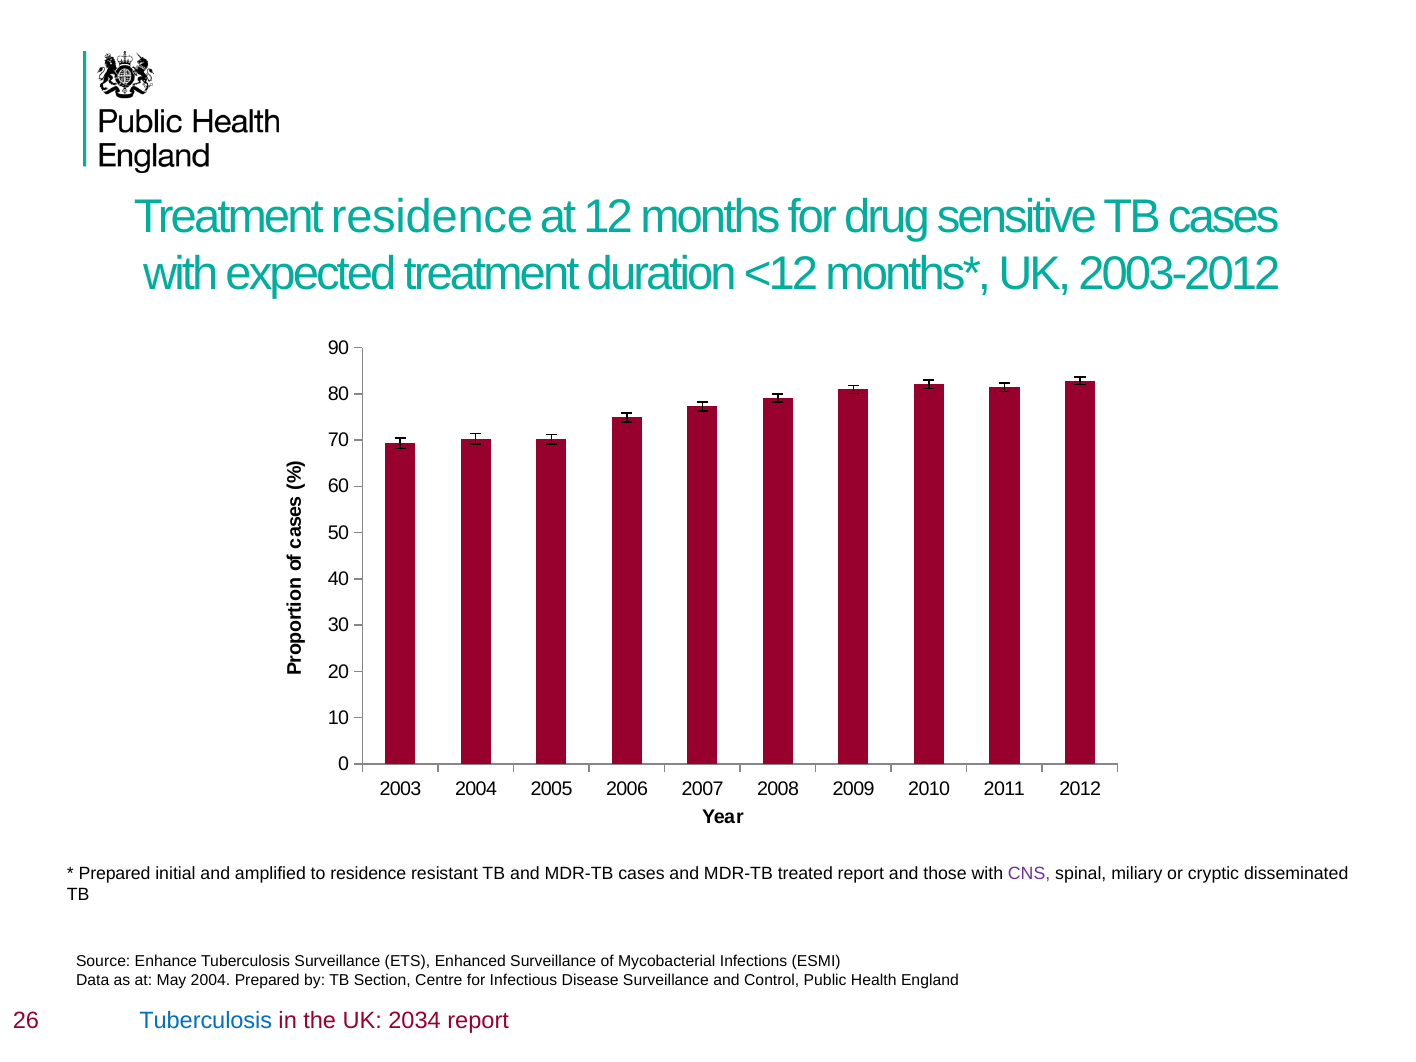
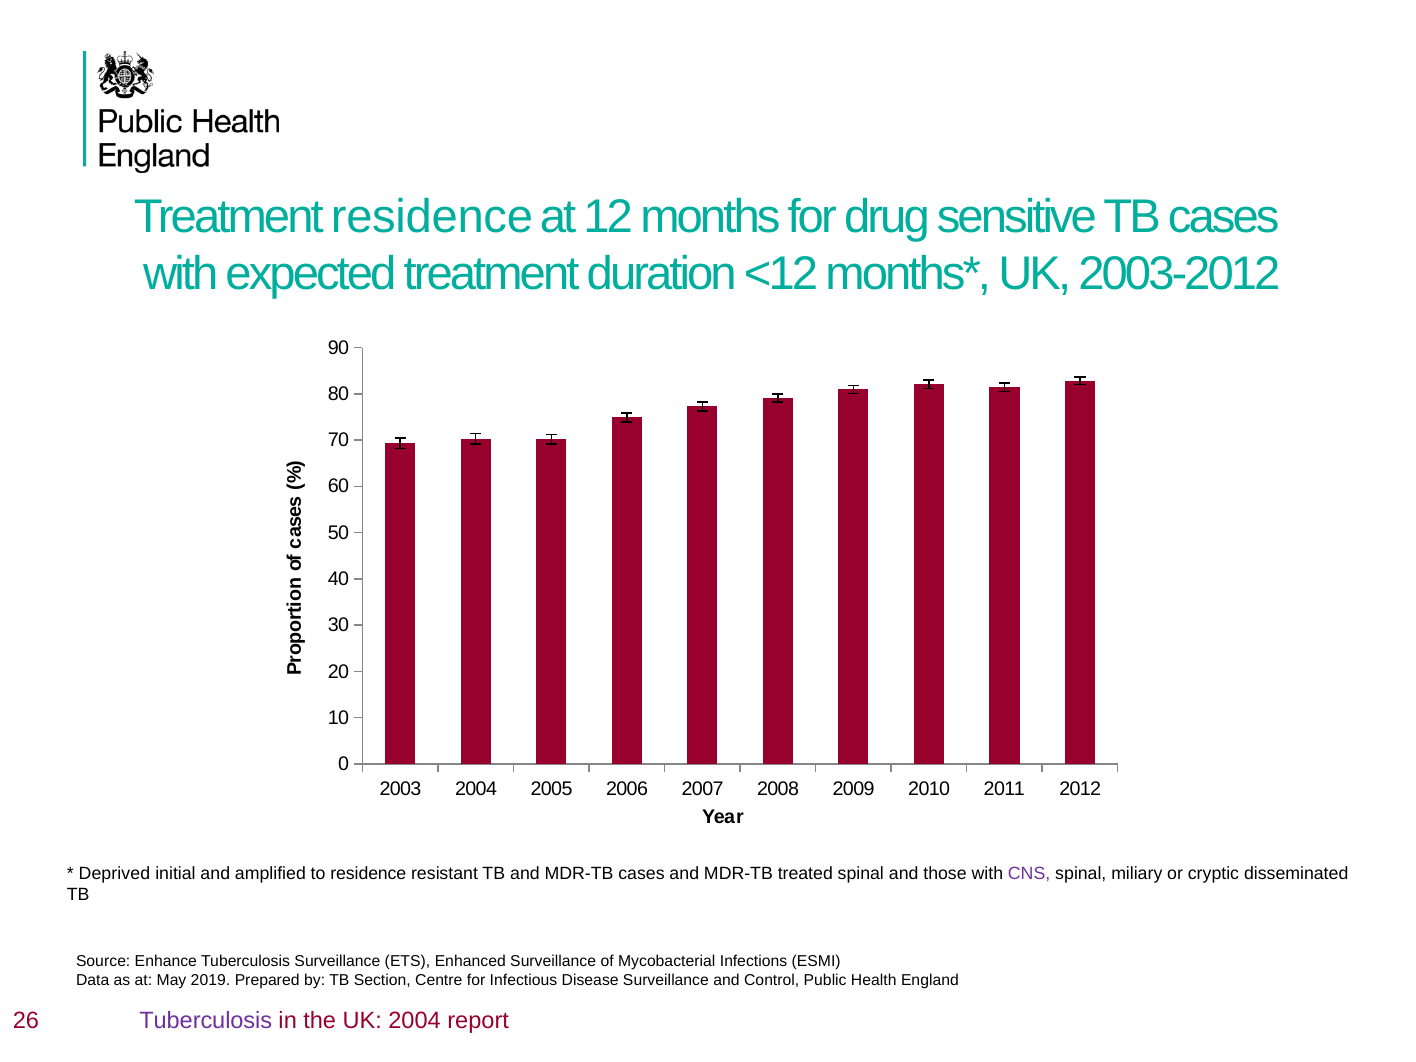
Prepared: Prepared -> Deprived (114, 874)
treated report: report -> spinal (861, 874)
May 2004: 2004 -> 2019 (210, 980)
Tuberculosis colour: blue -> purple (206, 1021)
UK 2034: 2034 -> 2004 (415, 1021)
